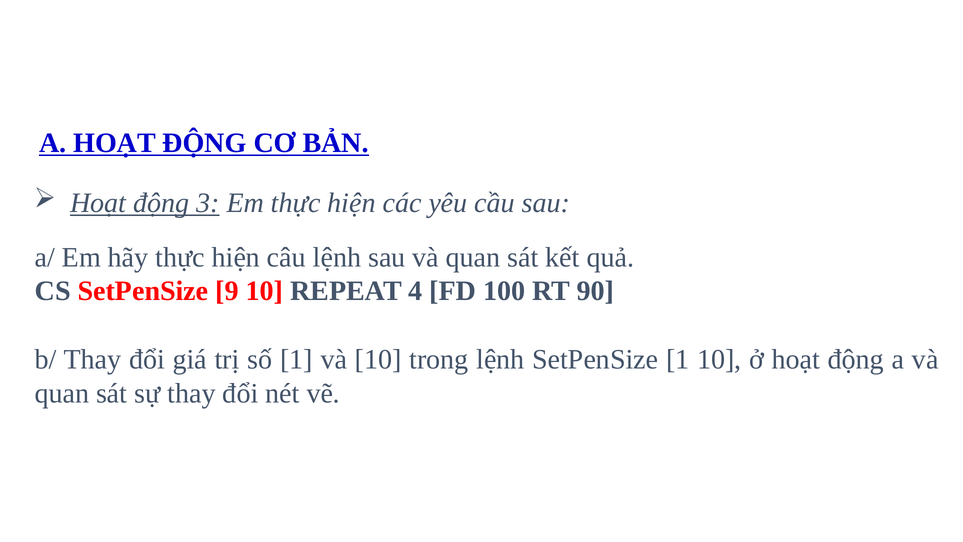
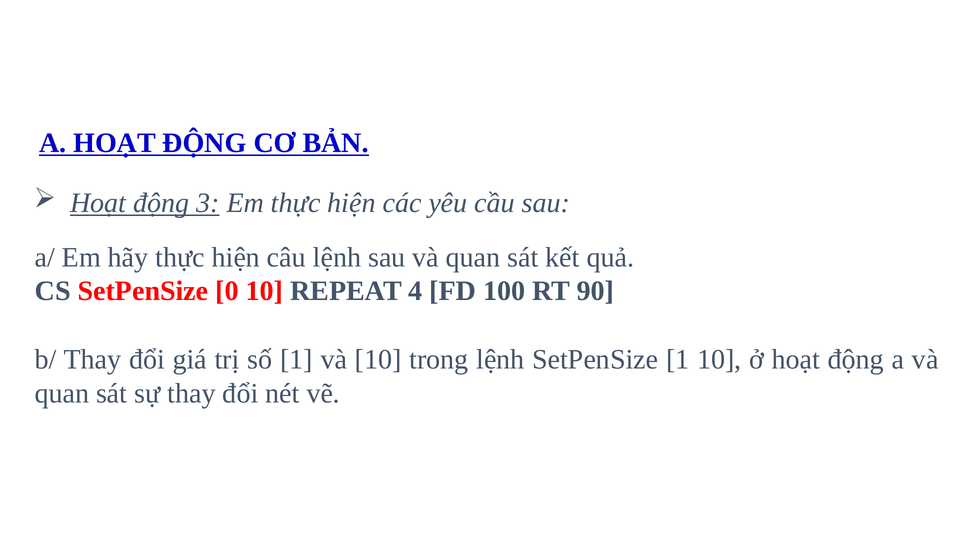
9: 9 -> 0 (227, 291)
